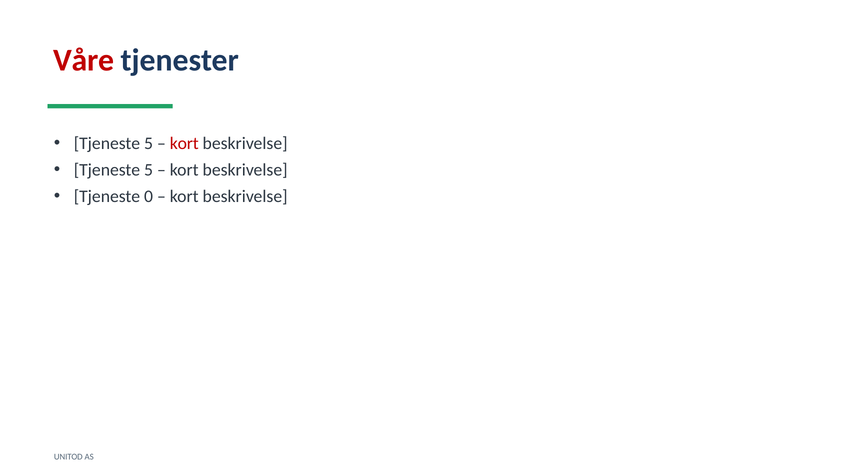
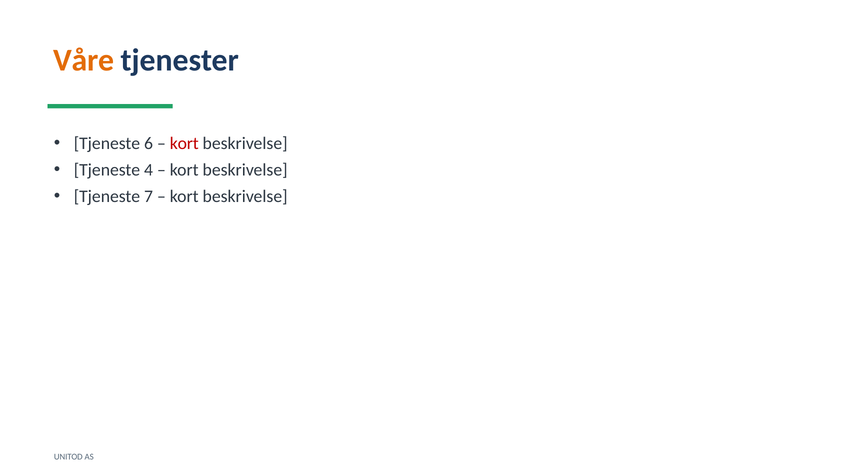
Våre colour: red -> orange (84, 60)
5: 5 -> 6 (148, 143)
5: 5 -> 4 (148, 170)
0: 0 -> 7 (148, 196)
